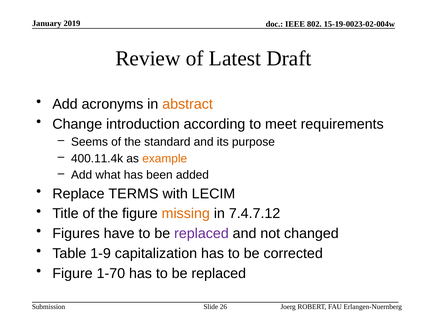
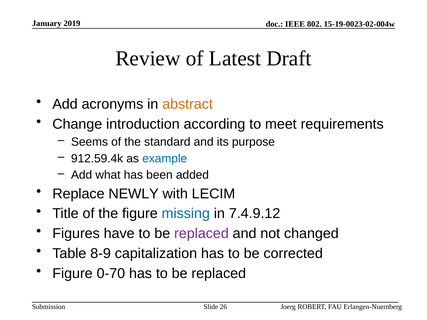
400.11.4k: 400.11.4k -> 912.59.4k (97, 159)
example colour: orange -> blue (165, 159)
TERMS: TERMS -> NEWLY (134, 194)
missing colour: orange -> blue (186, 214)
7.4.7.12: 7.4.7.12 -> 7.4.9.12 (255, 214)
1-9: 1-9 -> 8-9 (101, 254)
1-70: 1-70 -> 0-70 (111, 274)
